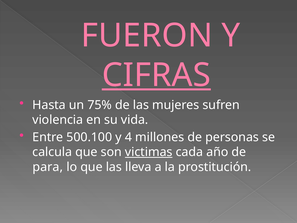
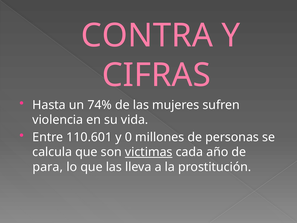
FUERON: FUERON -> CONTRA (147, 36)
CIFRAS underline: present -> none (156, 75)
75%: 75% -> 74% (100, 105)
500.100: 500.100 -> 110.601 (89, 137)
4: 4 -> 0 (128, 137)
